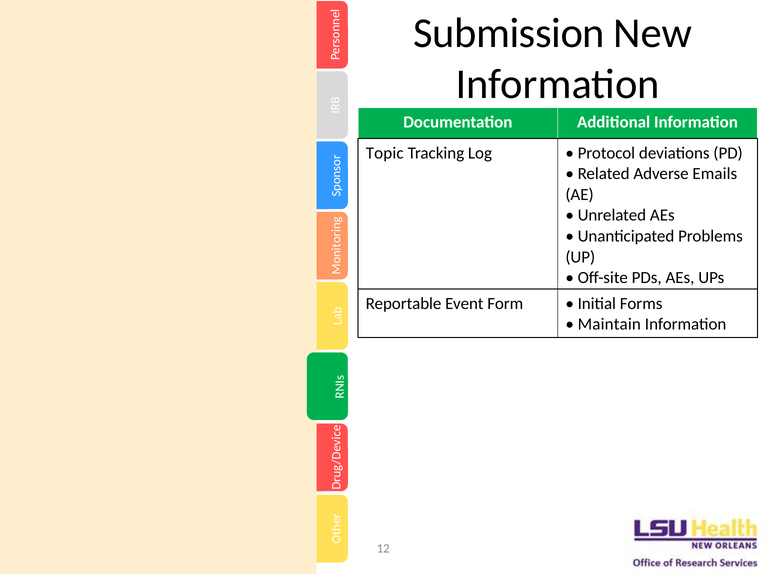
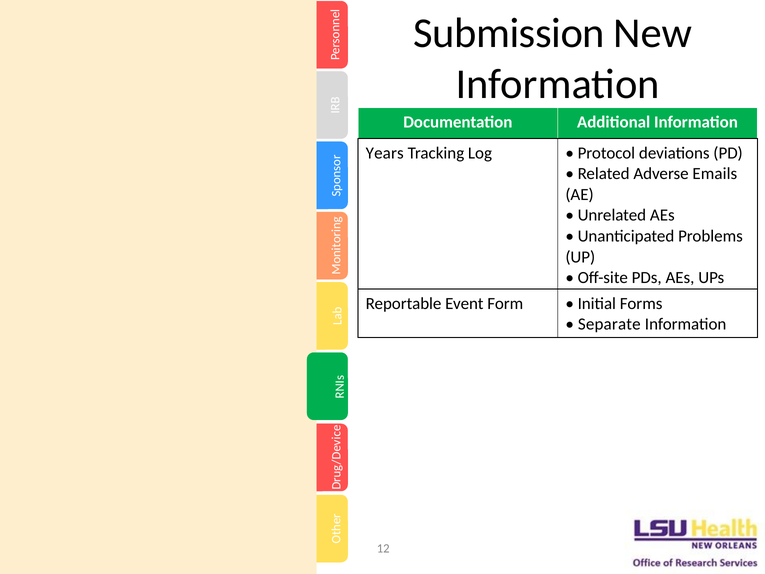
Topic: Topic -> Years (385, 153)
Maintain: Maintain -> Separate (609, 324)
